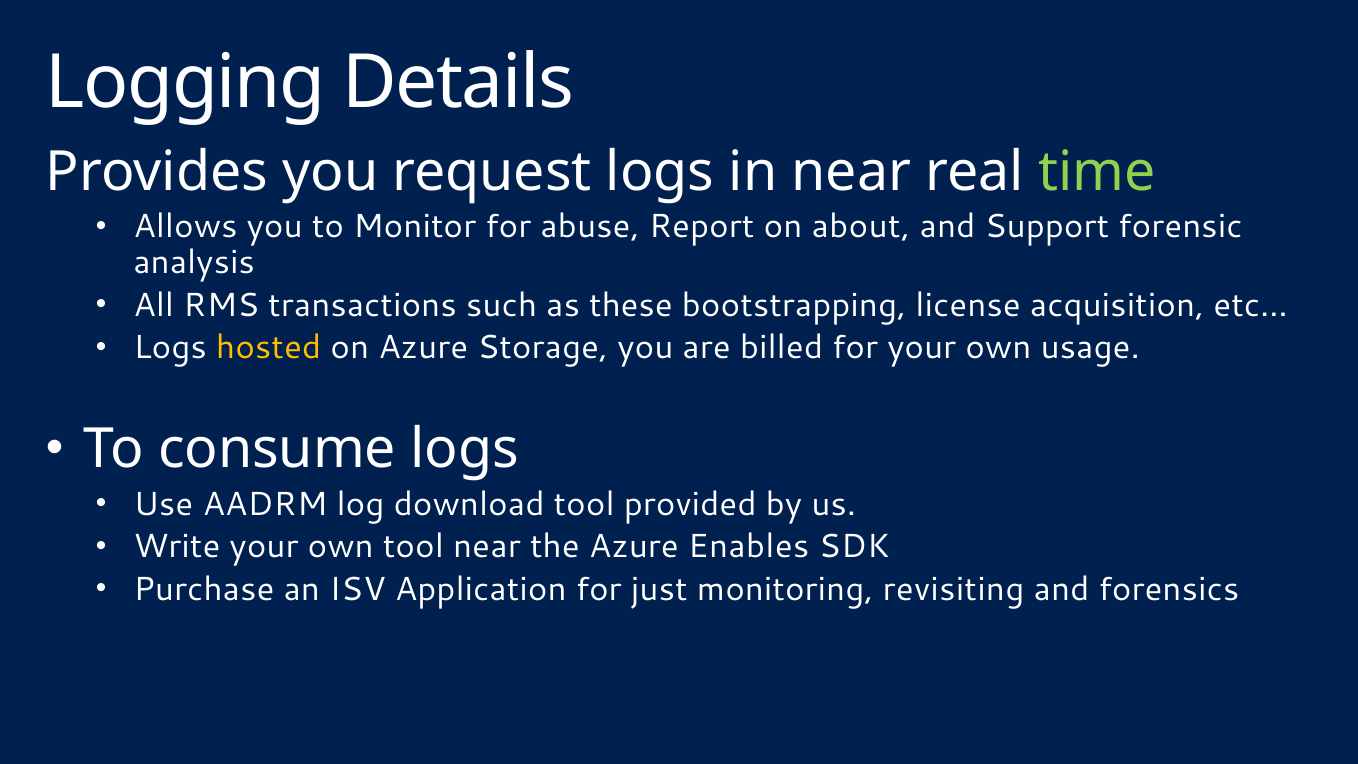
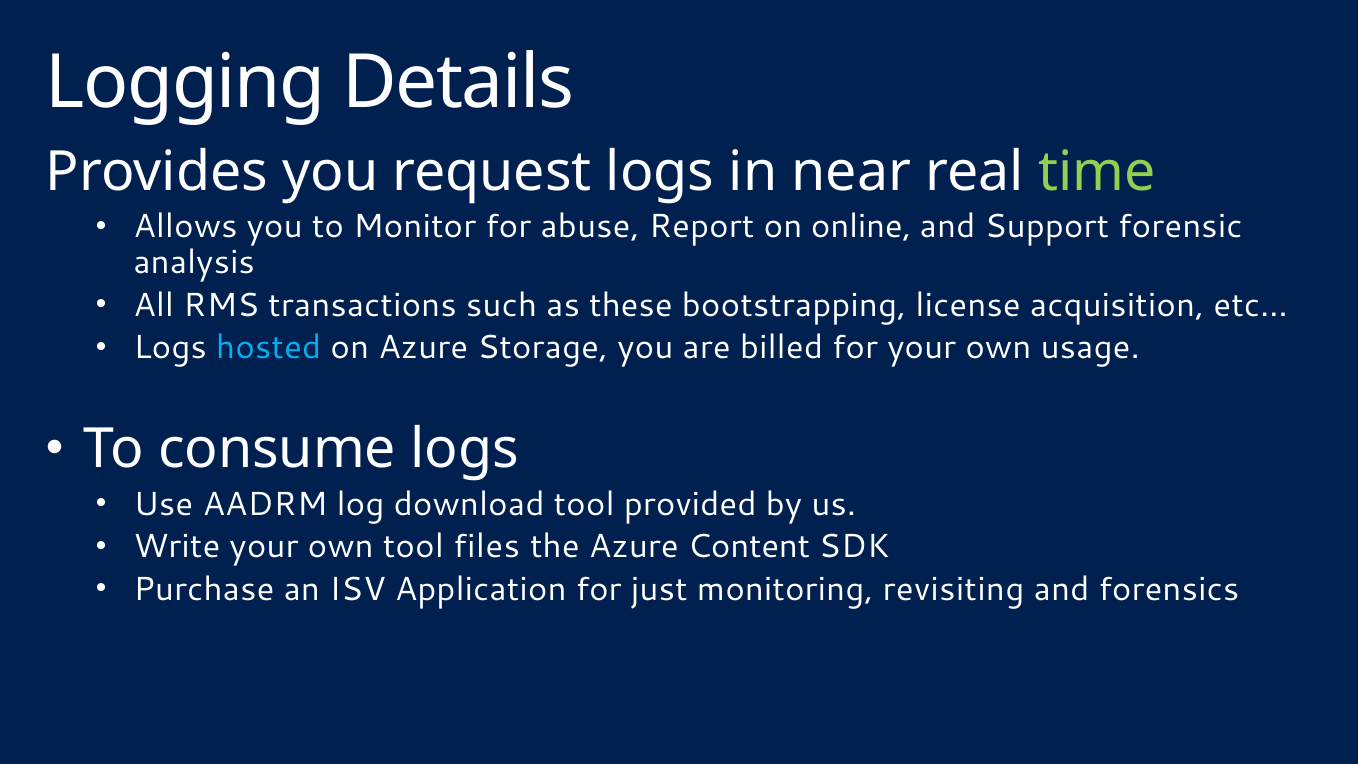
about: about -> online (861, 227)
hosted colour: yellow -> light blue (269, 348)
tool near: near -> files (487, 547)
Enables: Enables -> Content (749, 547)
